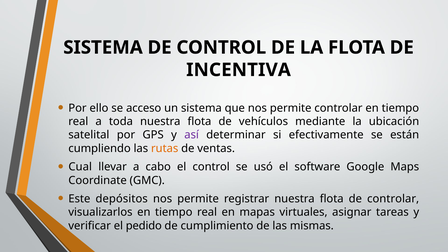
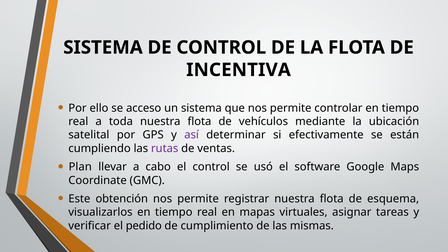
rutas colour: orange -> purple (165, 148)
Cual: Cual -> Plan (80, 167)
depósitos: depósitos -> obtención (122, 199)
de controlar: controlar -> esquema (393, 199)
